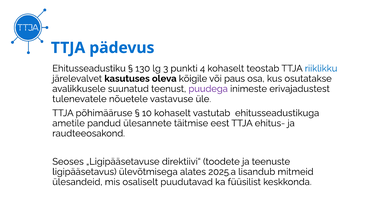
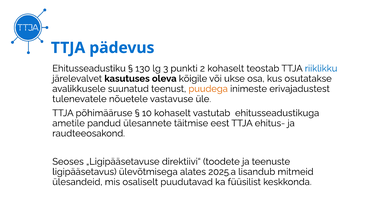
4: 4 -> 2 (202, 68)
paus: paus -> ukse (234, 78)
puudega colour: purple -> orange (208, 89)
